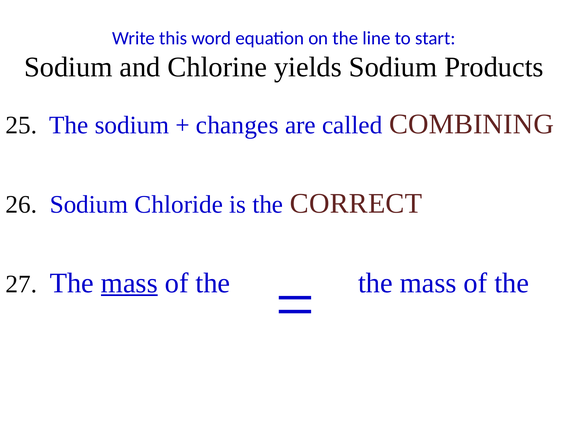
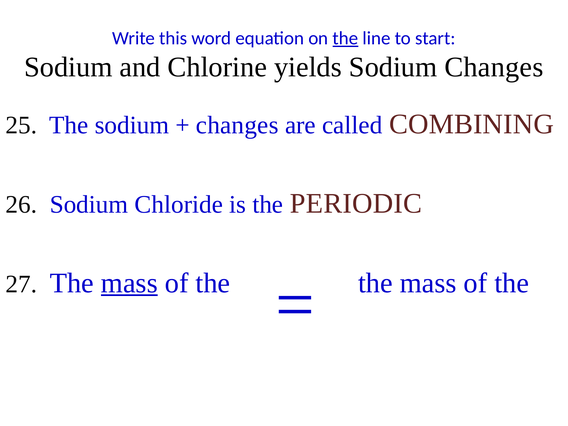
the underline: none -> present (345, 38)
Sodium Products: Products -> Changes (494, 67)
CORRECT: CORRECT -> PERIODIC (356, 204)
